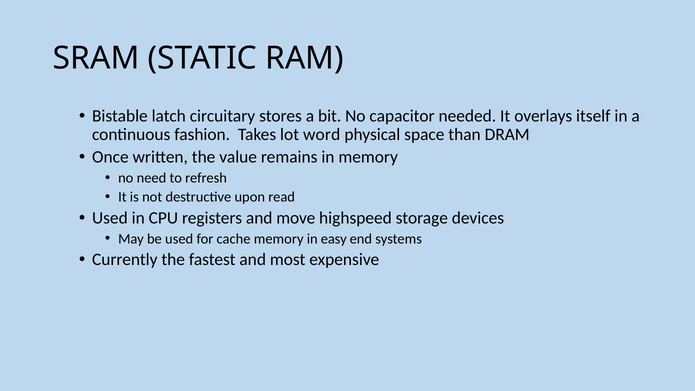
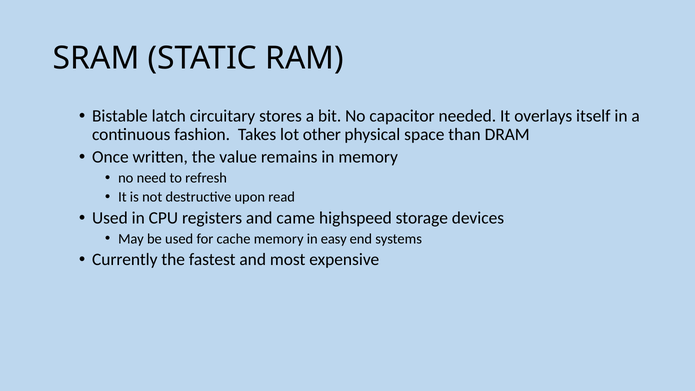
word: word -> other (322, 135)
move: move -> came (296, 218)
